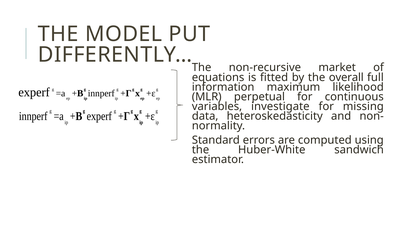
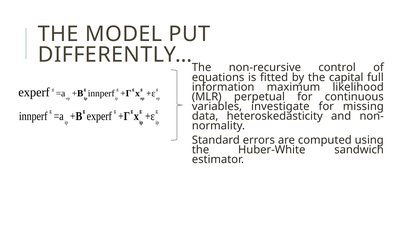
market: market -> control (337, 68)
overall: overall -> capital (346, 77)
